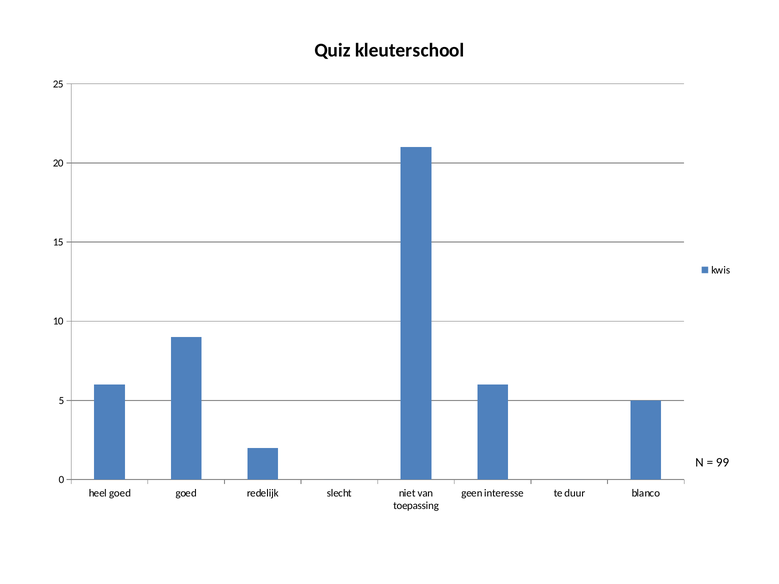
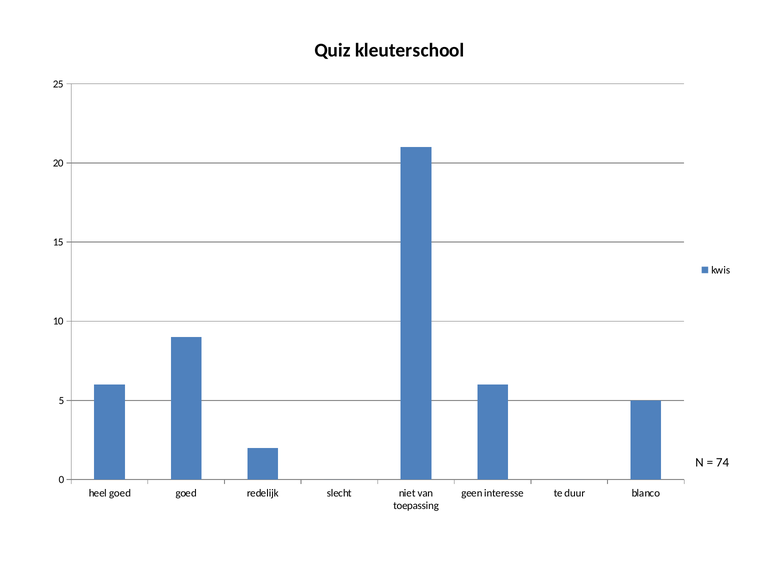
99: 99 -> 74 (723, 463)
